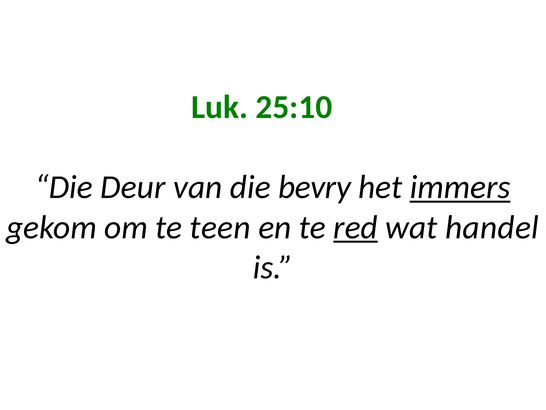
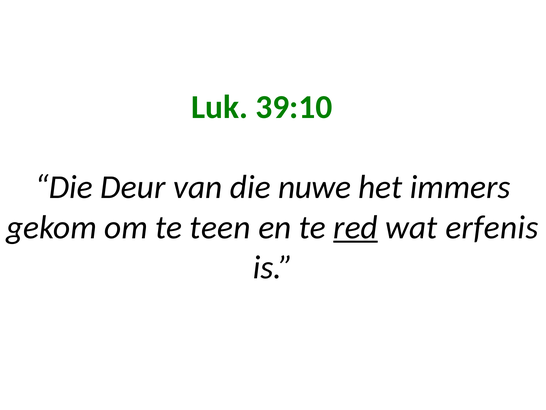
25:10: 25:10 -> 39:10 (294, 107)
bevry: bevry -> nuwe (315, 187)
immers underline: present -> none (460, 187)
handel: handel -> erfenis (492, 227)
